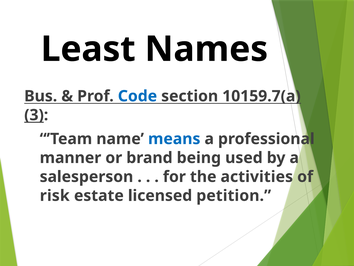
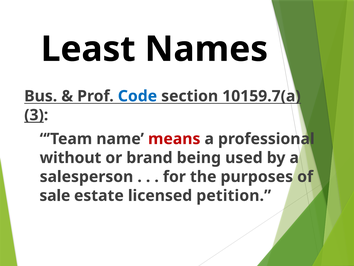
means colour: blue -> red (174, 139)
manner: manner -> without (71, 158)
activities: activities -> purposes (257, 176)
risk: risk -> sale (55, 195)
